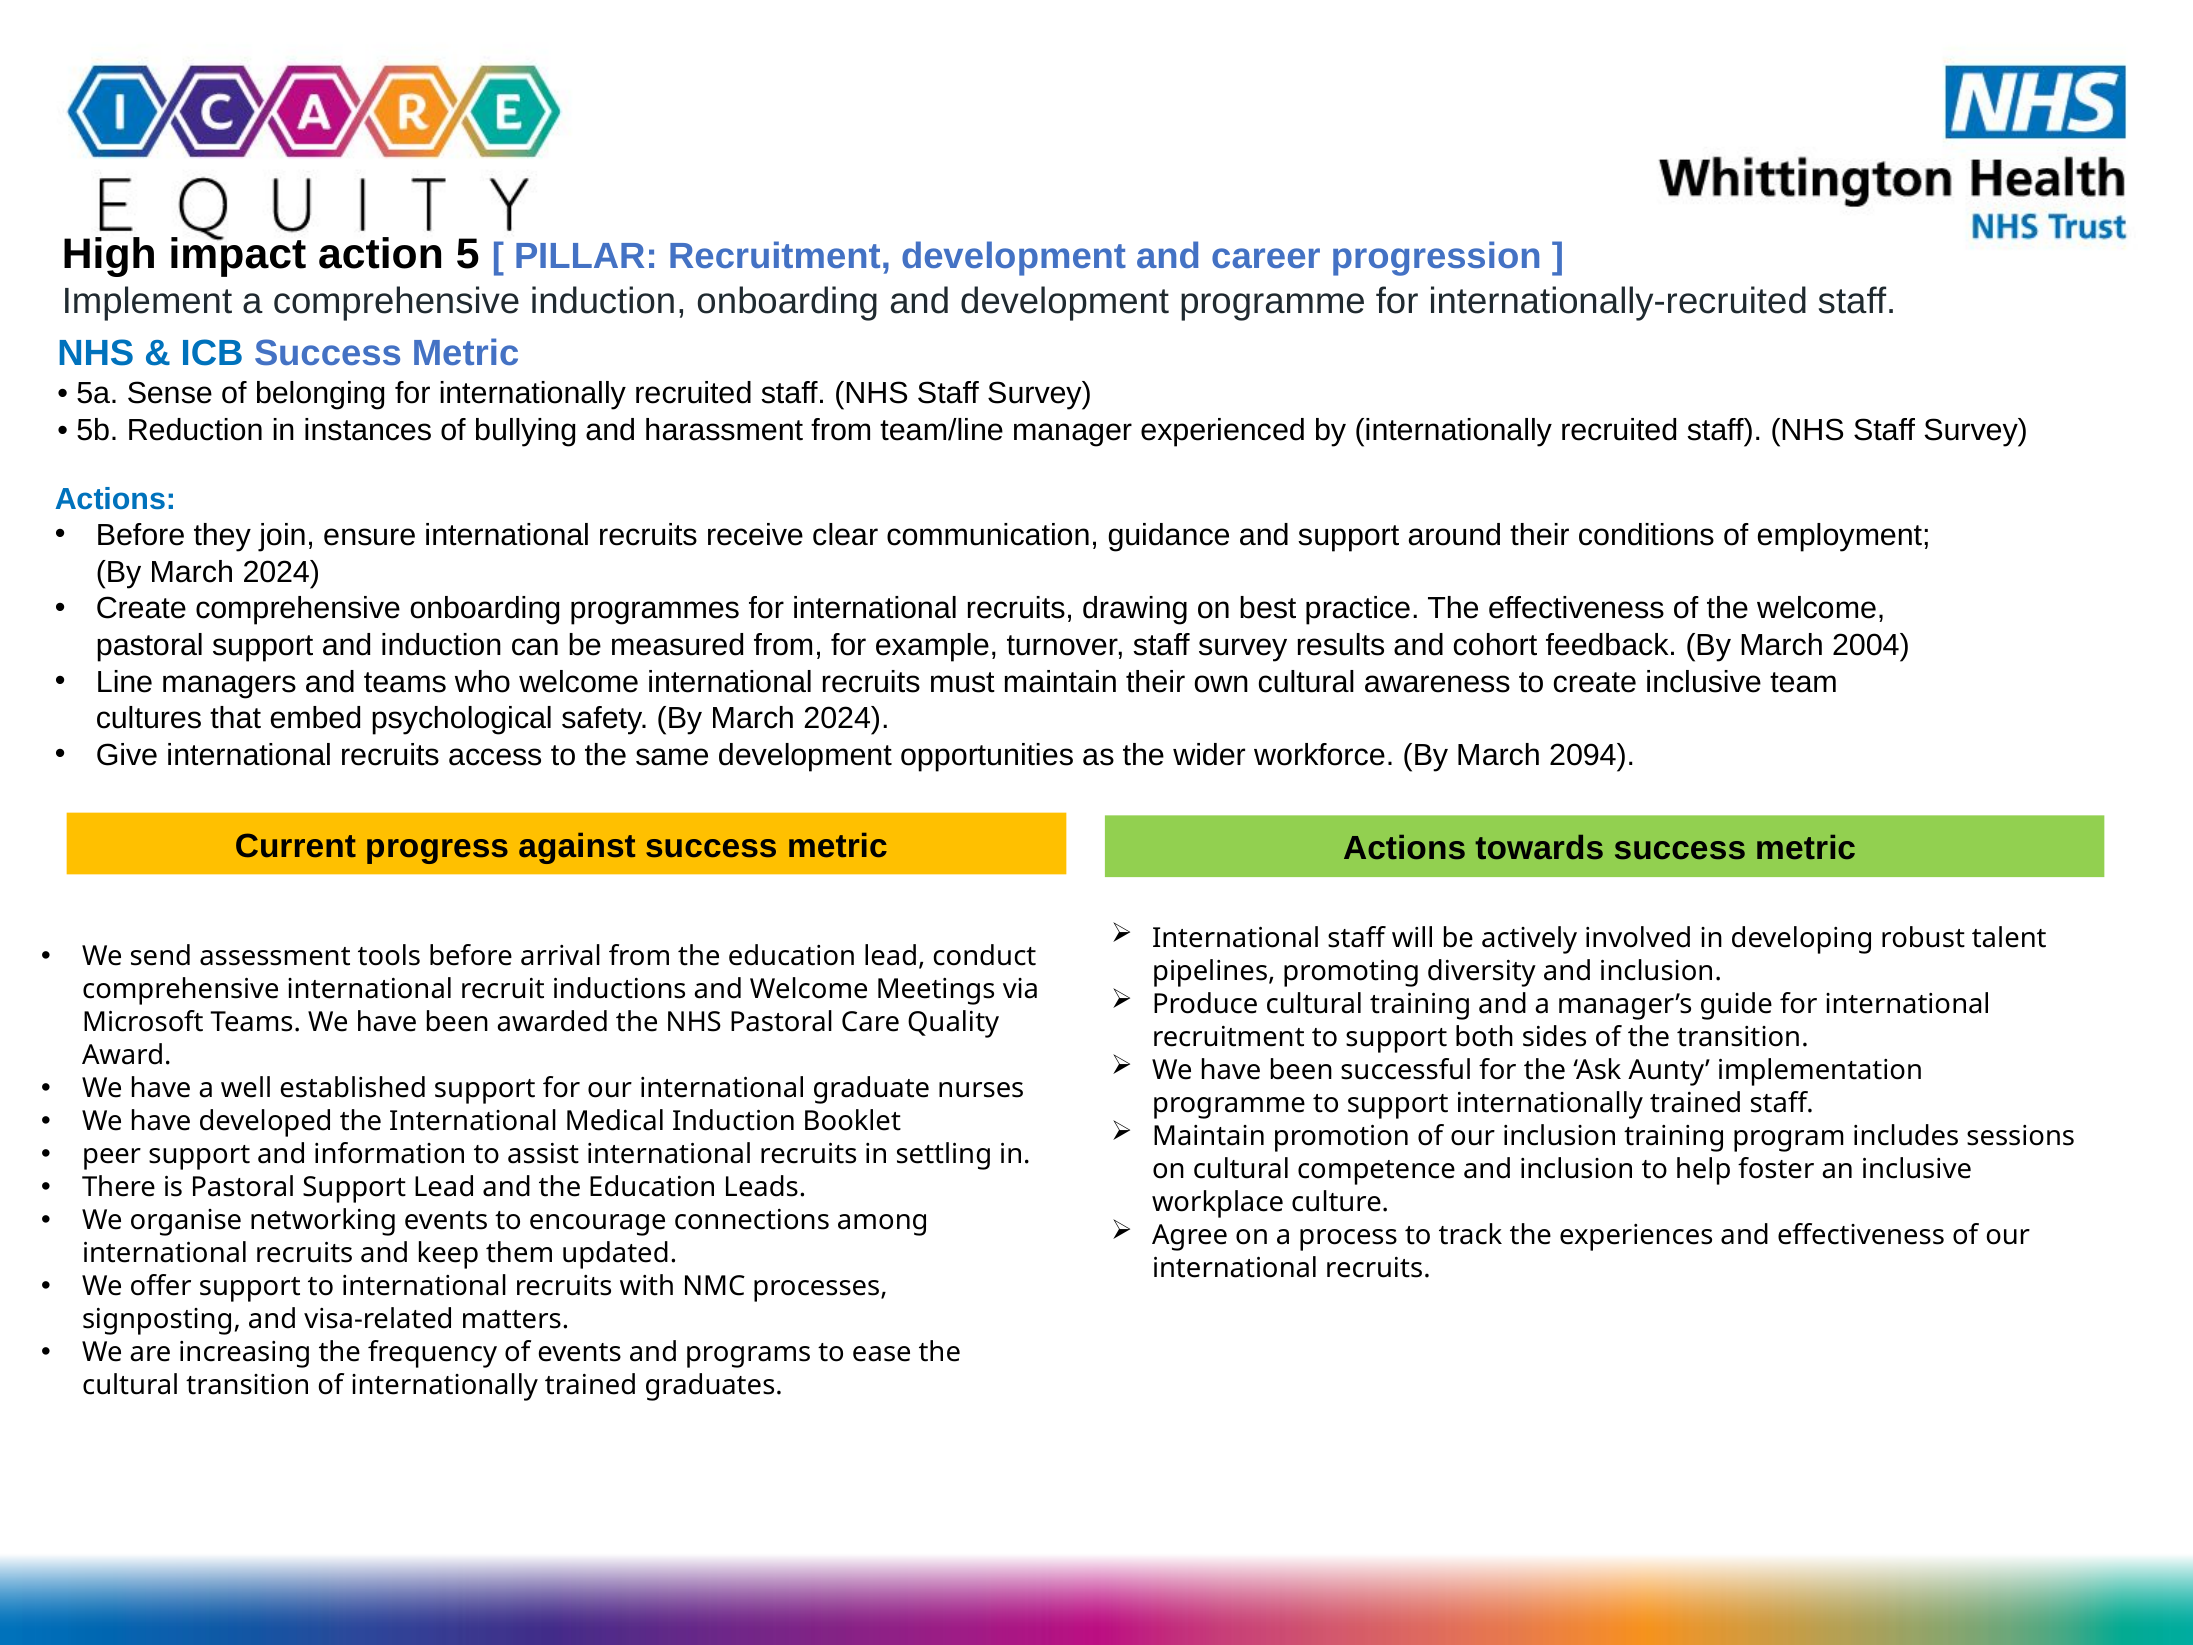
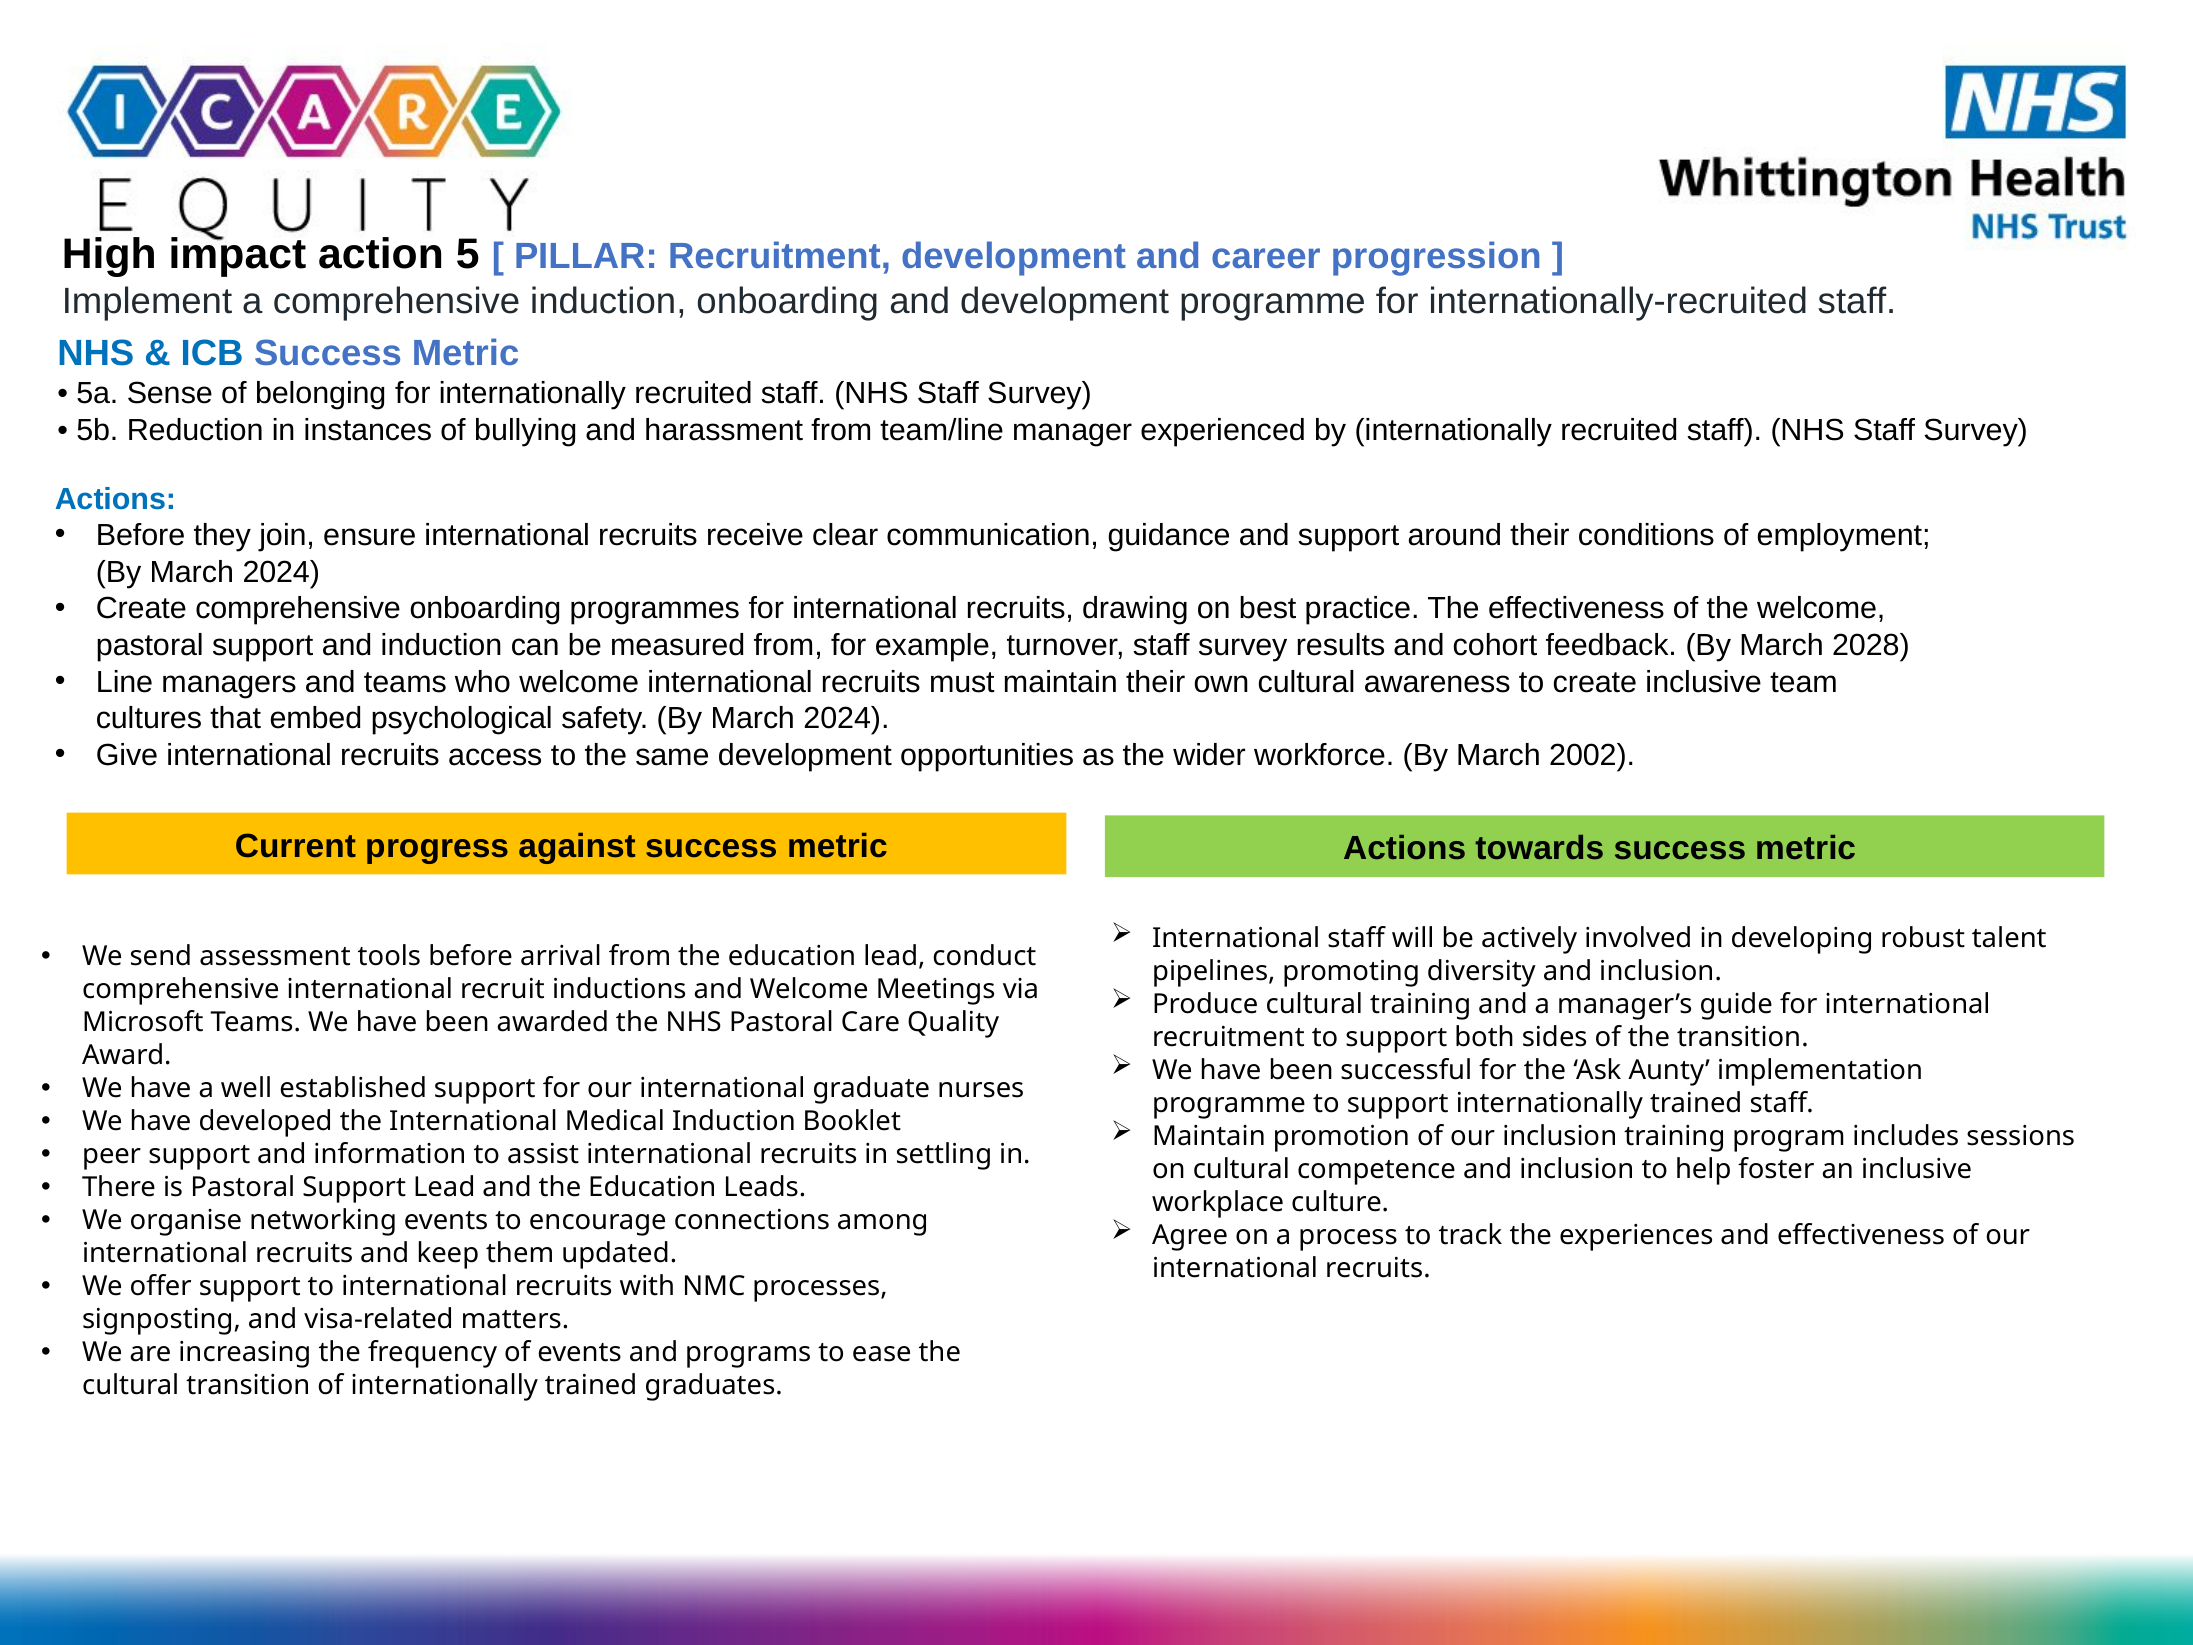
2004: 2004 -> 2028 (1871, 645)
2094: 2094 -> 2002 (1592, 755)
